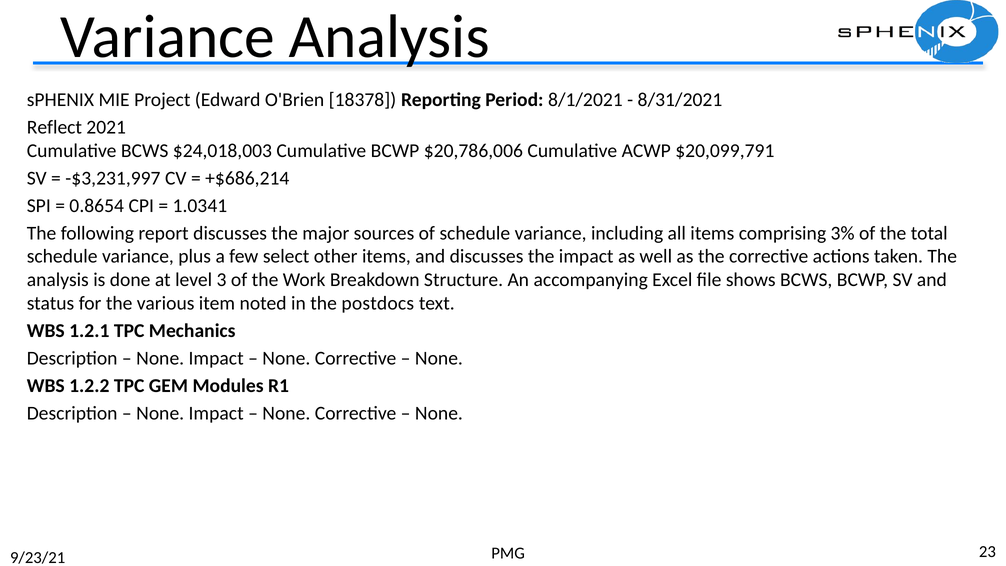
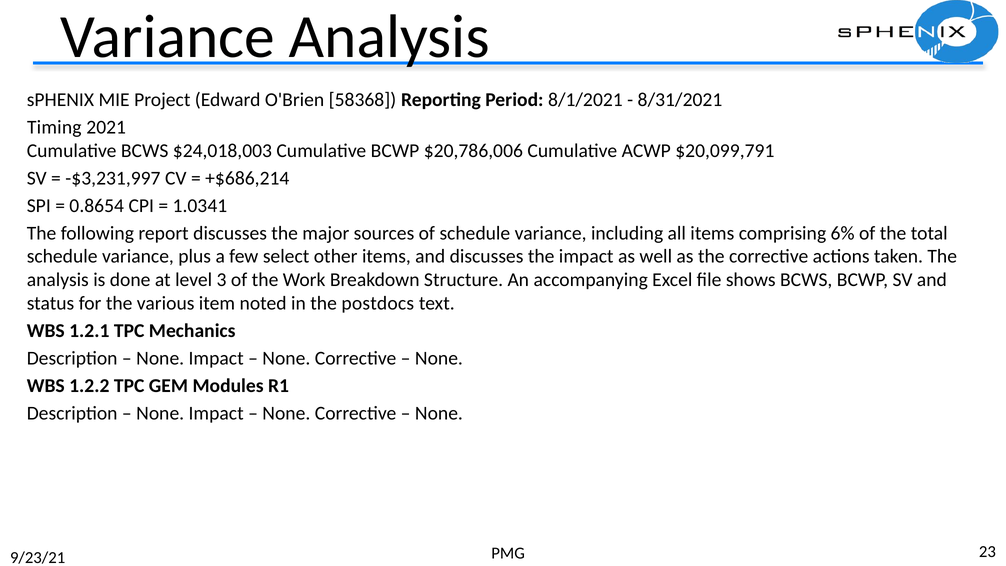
18378: 18378 -> 58368 (362, 100)
Reflect: Reflect -> Timing (54, 127)
3%: 3% -> 6% (843, 233)
